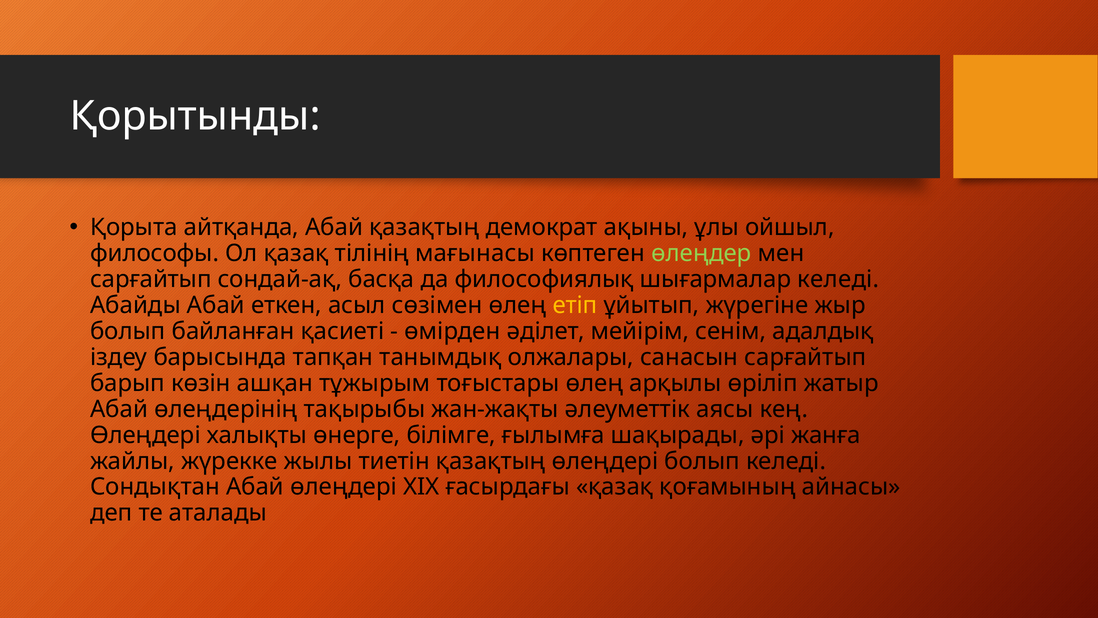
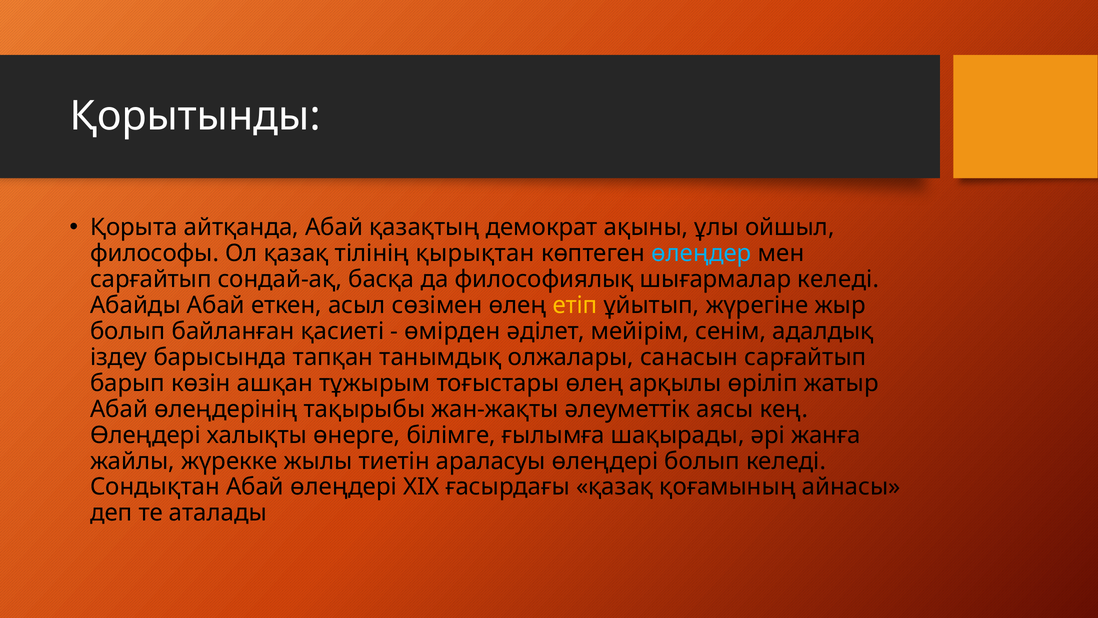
мағынасы: мағынасы -> қырықтан (475, 253)
өлеңдер colour: light green -> light blue (701, 253)
тиетін қазақтың: қазақтың -> араласуы (491, 461)
